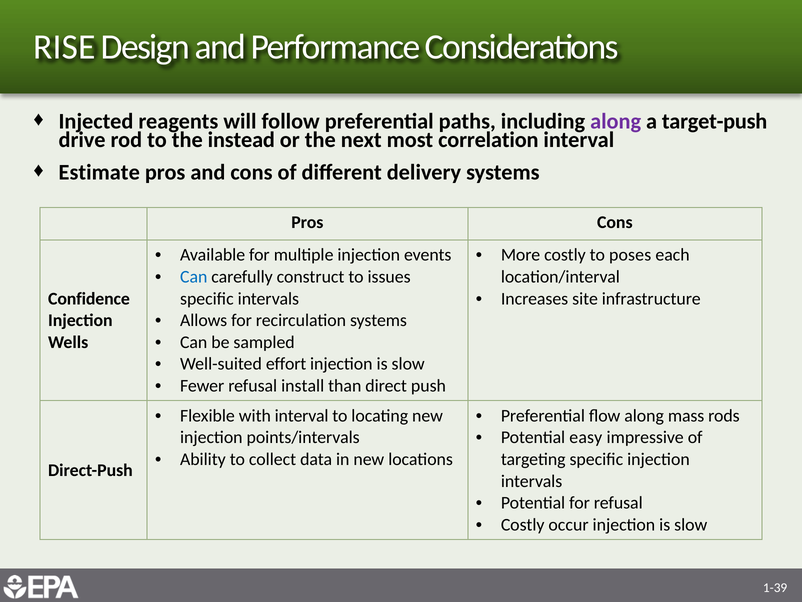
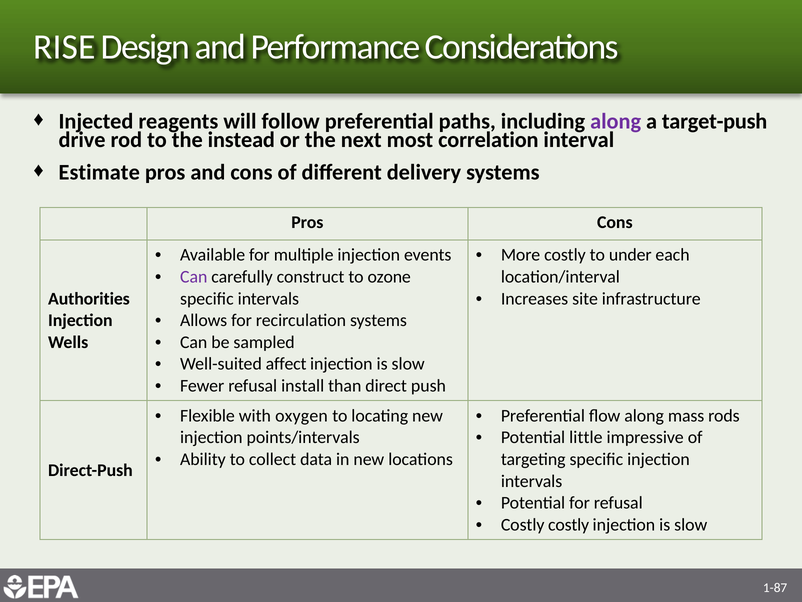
poses: poses -> under (630, 255)
Can colour: blue -> purple (194, 277)
issues: issues -> ozone (389, 277)
Confidence: Confidence -> Authorities (89, 298)
effort: effort -> affect (286, 364)
with interval: interval -> oxygen (301, 415)
easy: easy -> little (586, 437)
Costly occur: occur -> costly (569, 524)
1-39: 1-39 -> 1-87 (775, 587)
